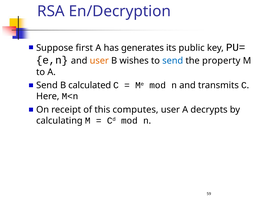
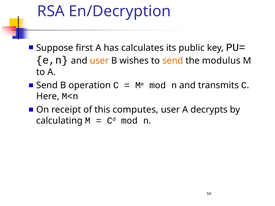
generates: generates -> calculates (142, 48)
send colour: blue -> orange (173, 61)
property: property -> modulus (221, 61)
calculated: calculated -> operation (90, 85)
